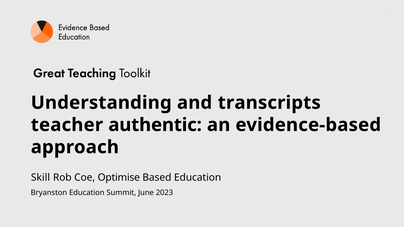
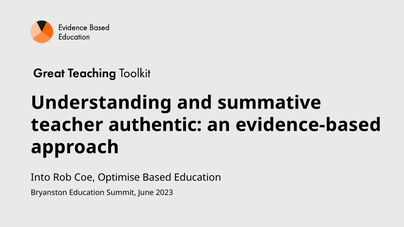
transcripts: transcripts -> summative (269, 103)
Skill: Skill -> Into (41, 178)
